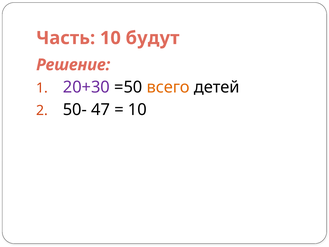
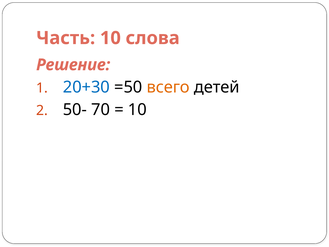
будут: будут -> слова (153, 38)
20+30 colour: purple -> blue (86, 87)
47: 47 -> 70 (101, 110)
